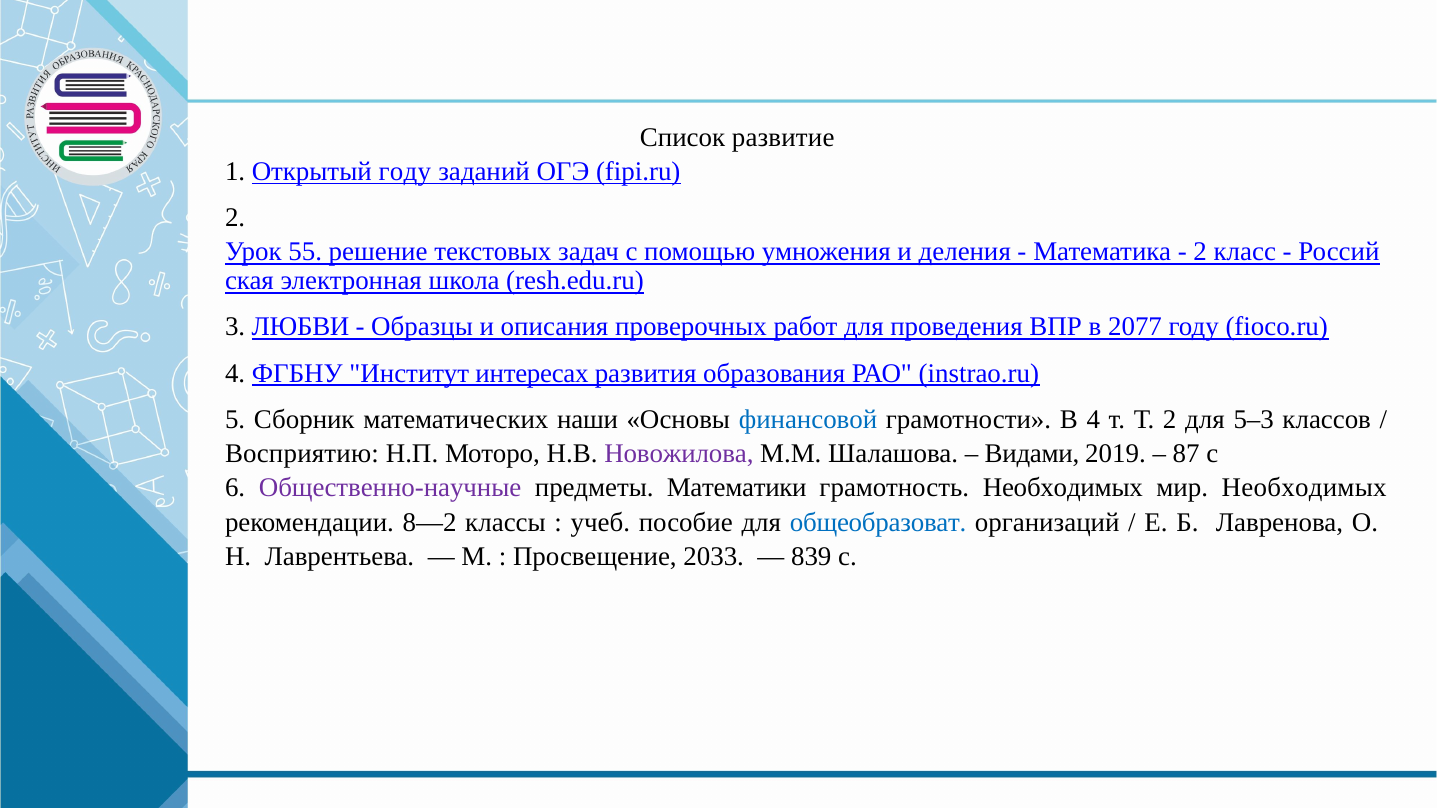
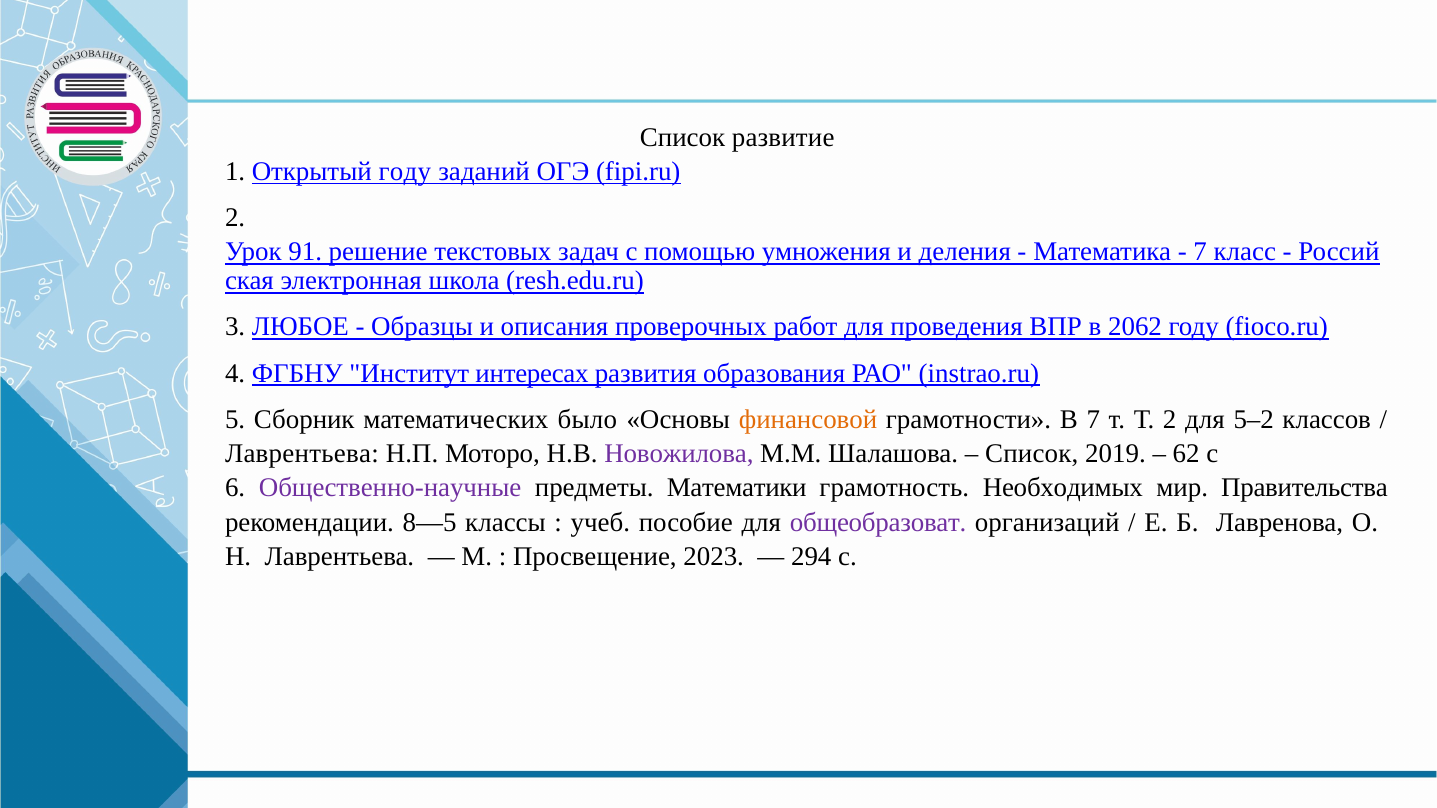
55: 55 -> 91 (305, 252)
2: 2 -> 7 (1200, 252)
ЛЮБВИ: ЛЮБВИ -> ЛЮБОЕ (300, 327)
2077: 2077 -> 2062 (1135, 327)
наши: наши -> было (587, 420)
финансовой colour: blue -> orange (808, 420)
В 4: 4 -> 7 (1093, 420)
5–3: 5–3 -> 5–2 (1254, 420)
Восприятию: Восприятию -> Лаврентьева (302, 454)
Видами: Видами -> Список (1032, 454)
87: 87 -> 62 (1186, 454)
мир Необходимых: Необходимых -> Правительства (1304, 488)
8—2: 8—2 -> 8—5 (430, 522)
общеобразоват colour: blue -> purple (878, 522)
2033: 2033 -> 2023 (714, 557)
839: 839 -> 294 (811, 557)
